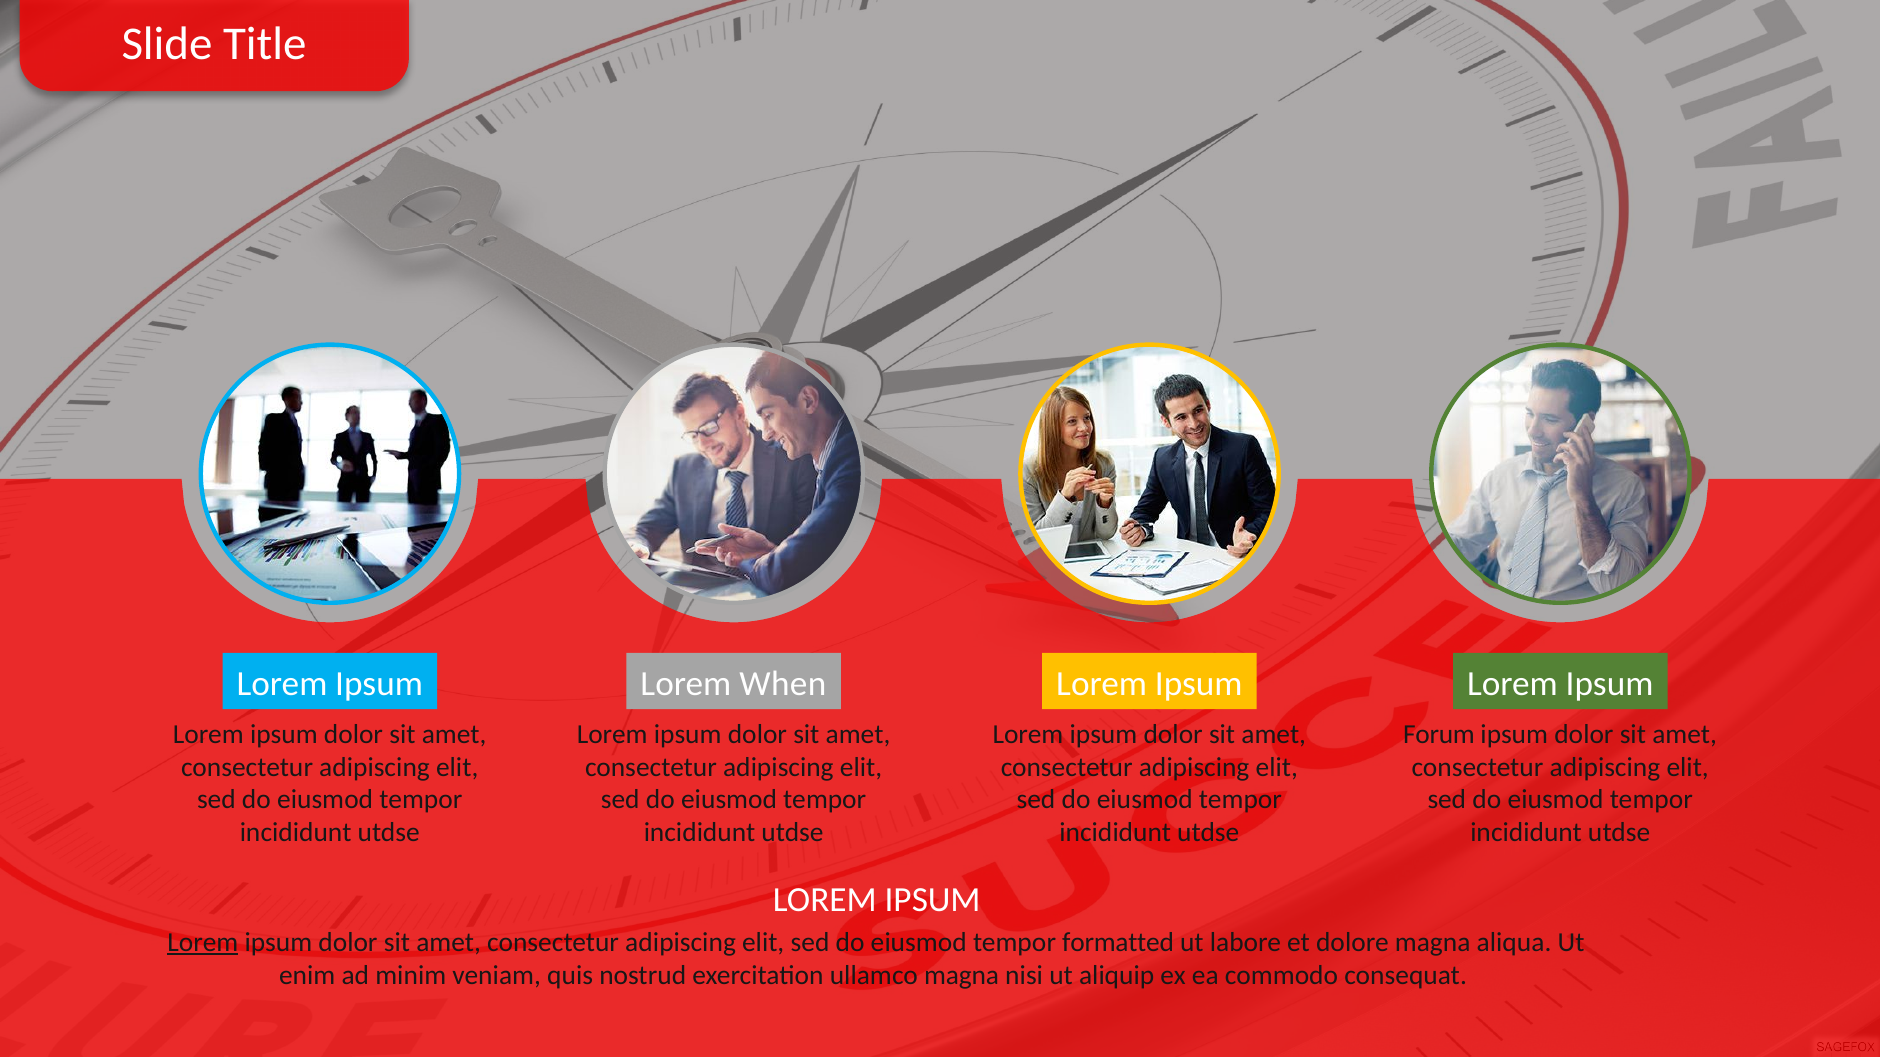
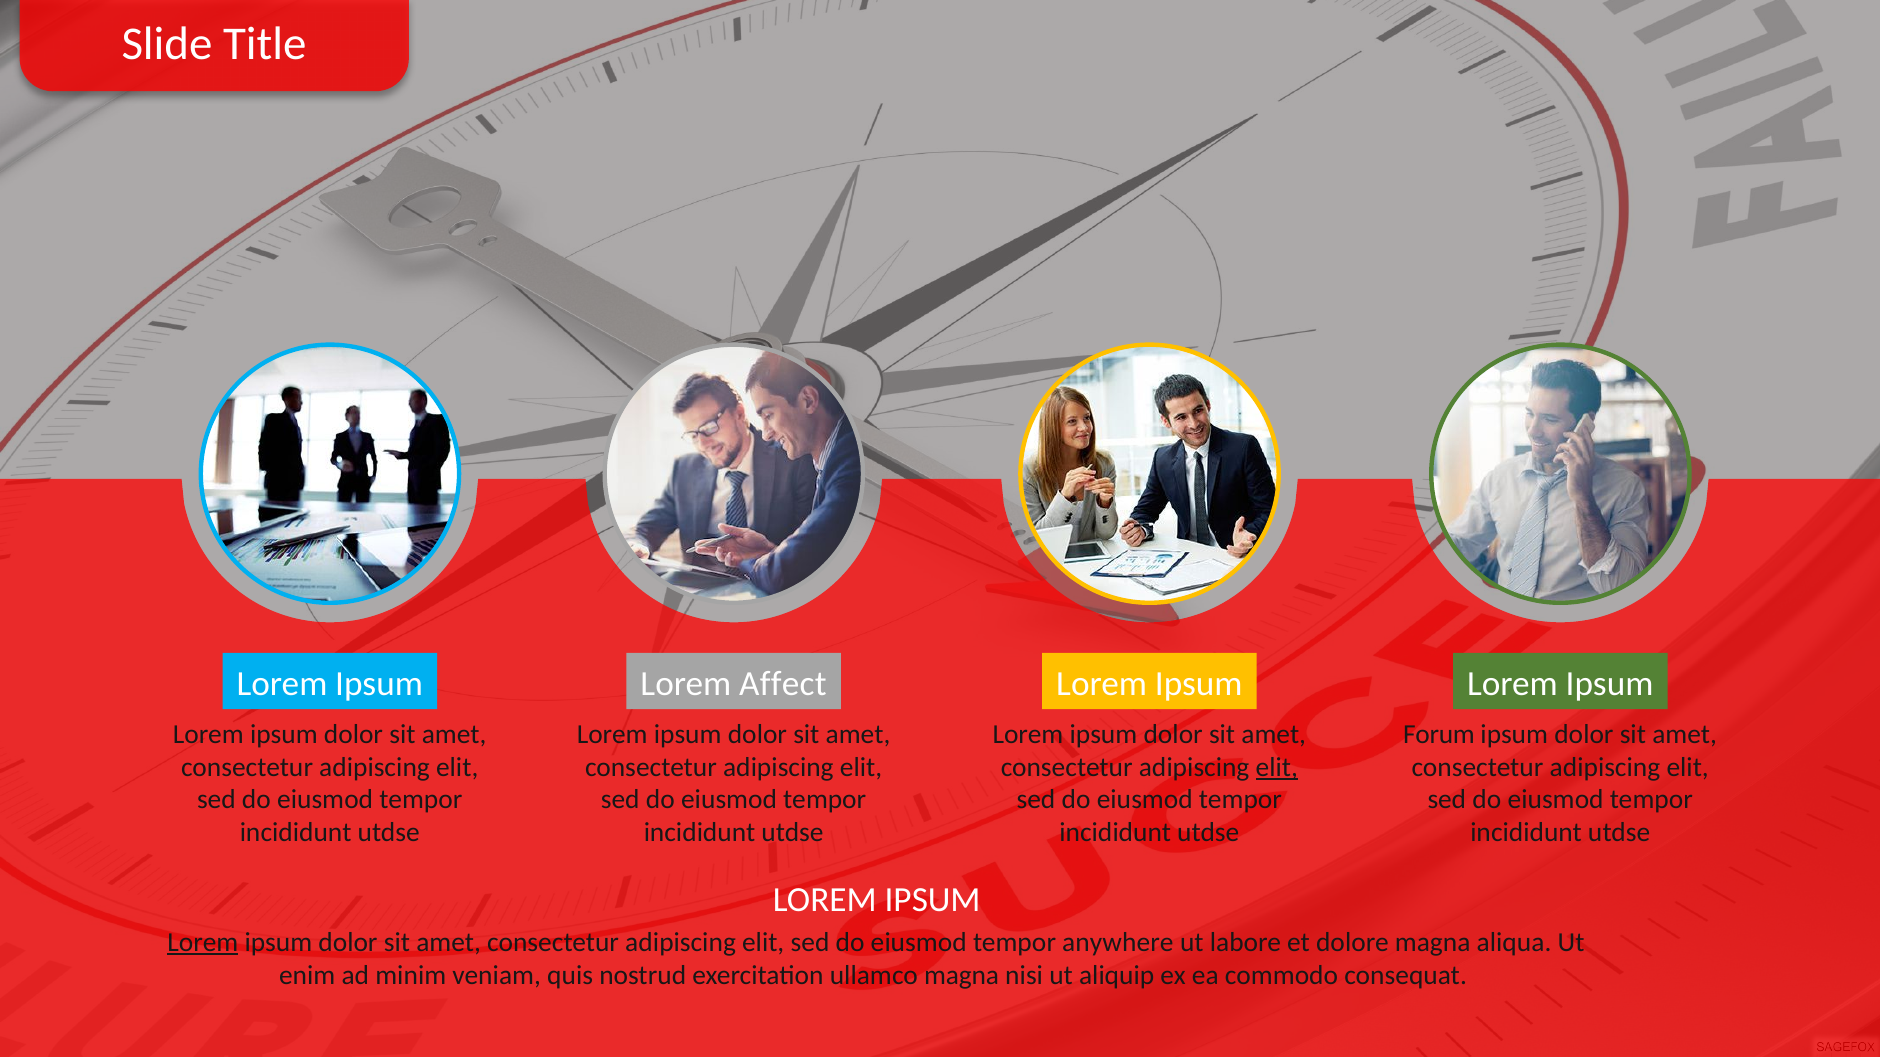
When: When -> Affect (783, 684)
elit underline: none -> present (1277, 767)
formatted: formatted -> anywhere (1118, 943)
